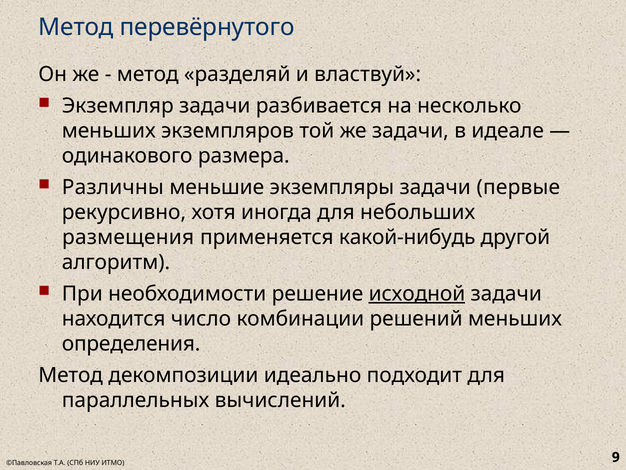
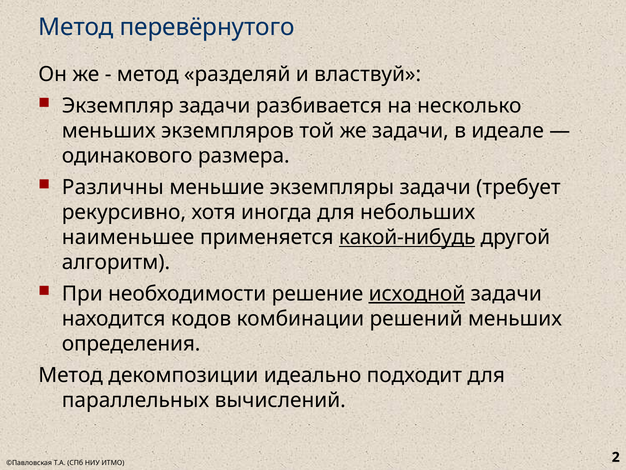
первые: первые -> требует (518, 187)
размещения: размещения -> наименьшее (128, 237)
какой-нибудь underline: none -> present (407, 237)
число: число -> кодов (201, 319)
9: 9 -> 2 (616, 457)
